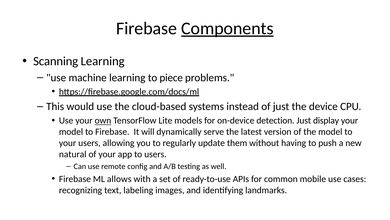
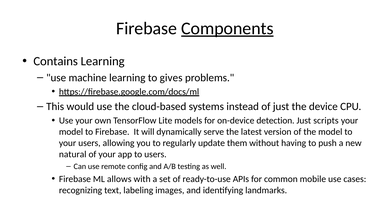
Scanning: Scanning -> Contains (56, 61)
piece: piece -> gives (171, 77)
own underline: present -> none (103, 120)
display: display -> scripts (326, 120)
